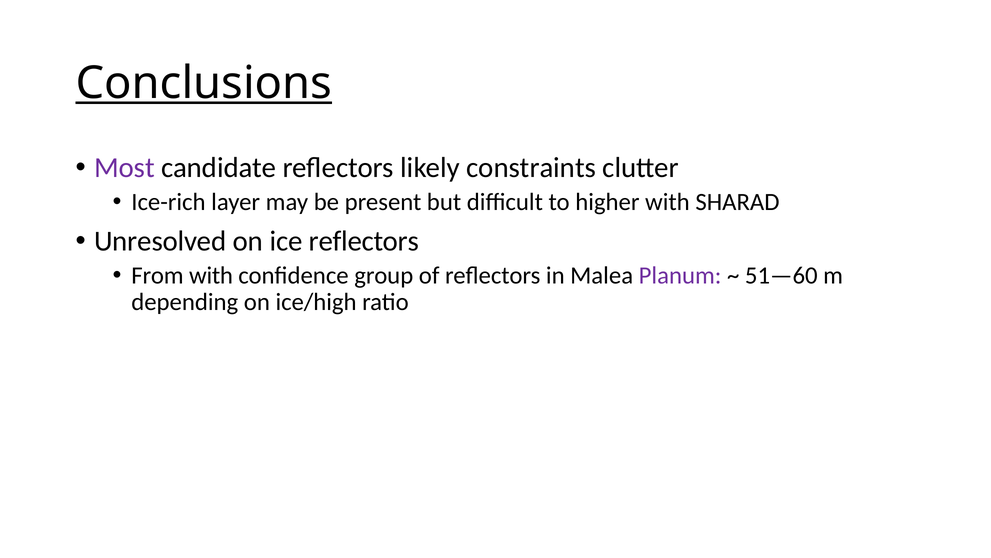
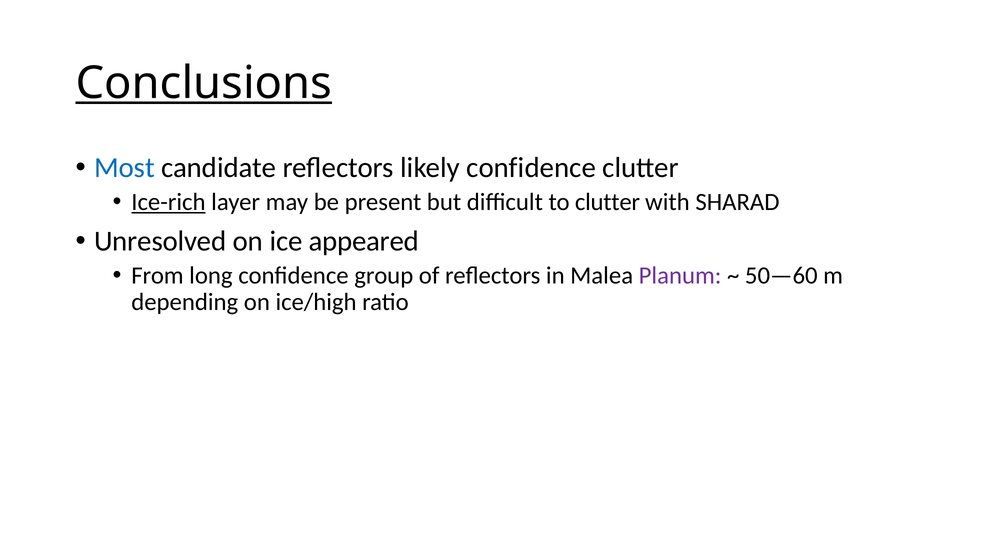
Most colour: purple -> blue (124, 167)
likely constraints: constraints -> confidence (531, 167)
Ice-rich underline: none -> present (168, 202)
to higher: higher -> clutter (607, 202)
ice reflectors: reflectors -> appeared (364, 241)
From with: with -> long (211, 275)
51—60: 51—60 -> 50—60 (781, 275)
